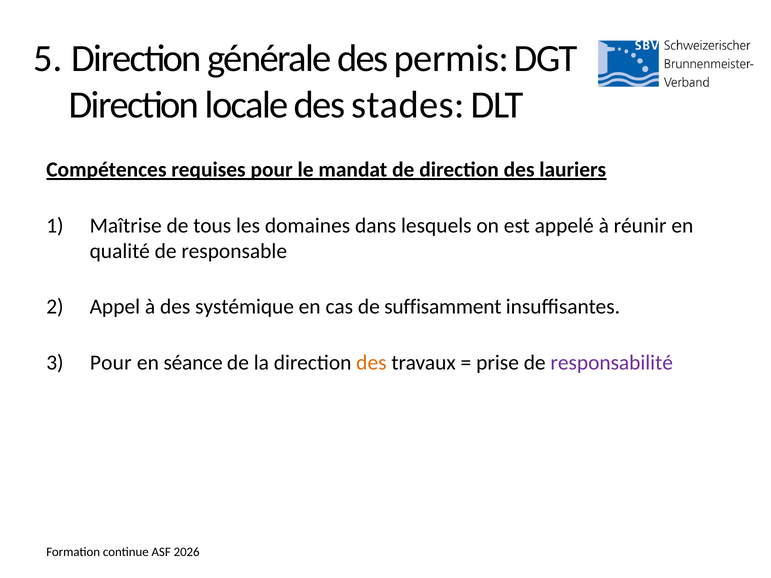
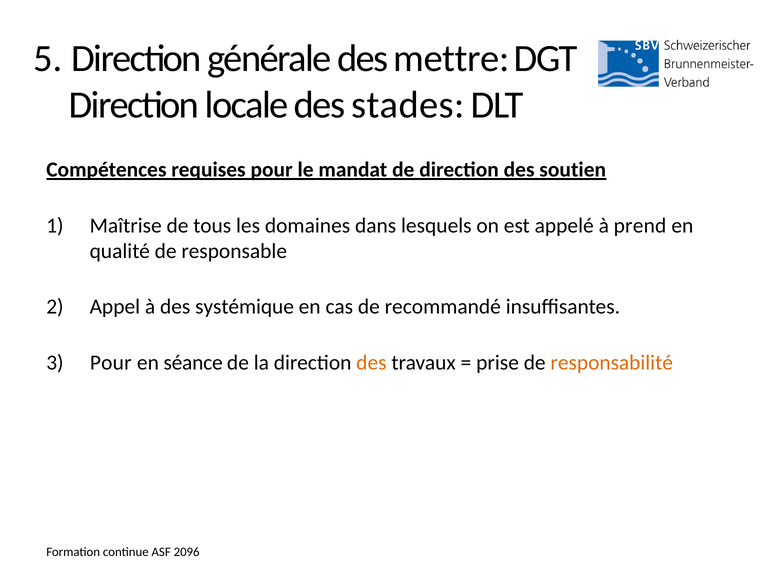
permis: permis -> mettre (451, 59)
lauriers: lauriers -> soutien (573, 170)
réunir: réunir -> prend (640, 226)
suffisamment: suffisamment -> recommandé (443, 307)
responsabilité colour: purple -> orange (612, 363)
2026: 2026 -> 2096 (187, 552)
